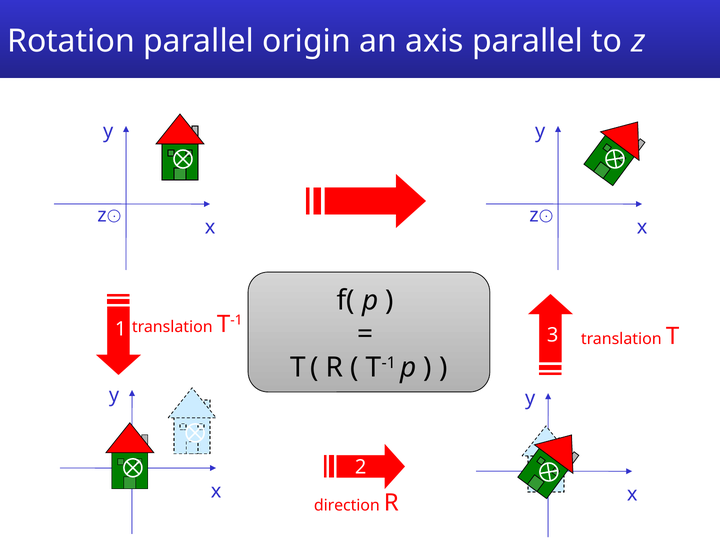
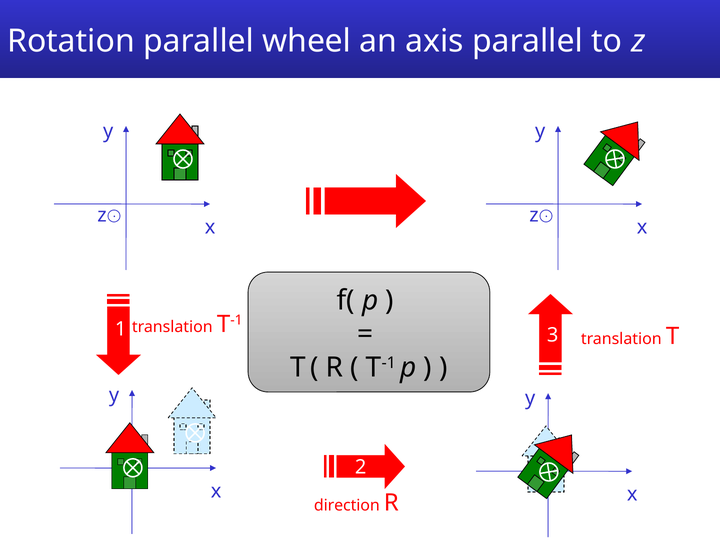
origin: origin -> wheel (307, 41)
